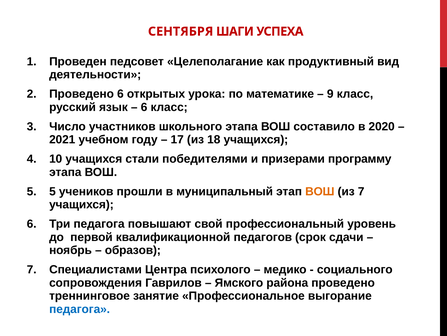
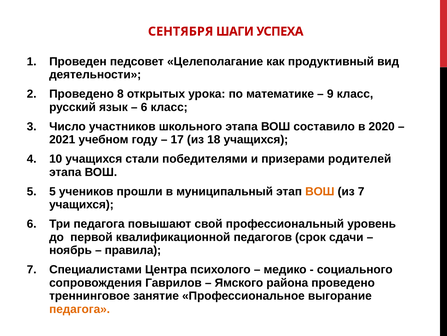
Проведено 6: 6 -> 8 (120, 94)
программу: программу -> родителей (360, 159)
образов: образов -> правила (133, 250)
педагога colour: blue -> orange (80, 308)
